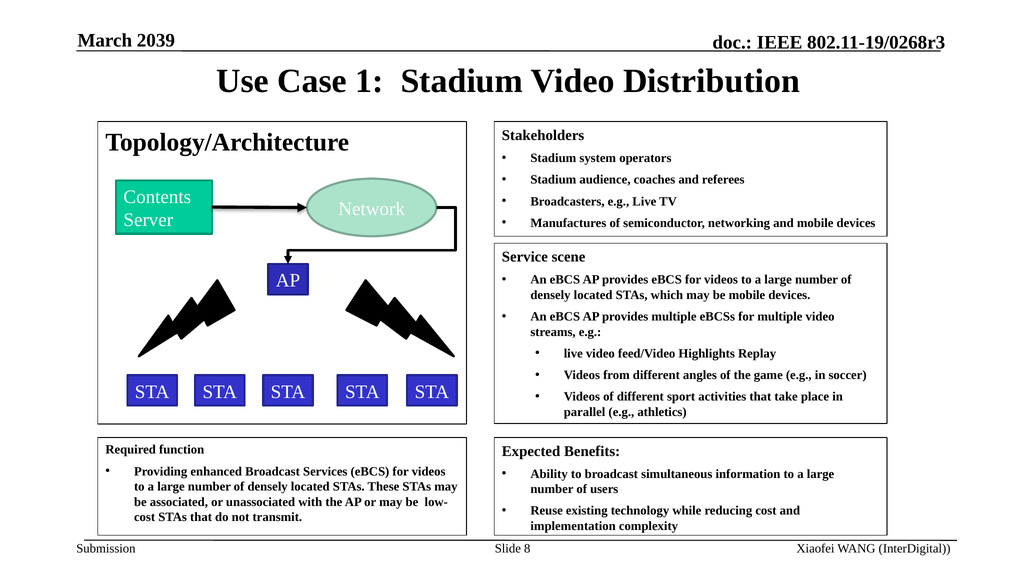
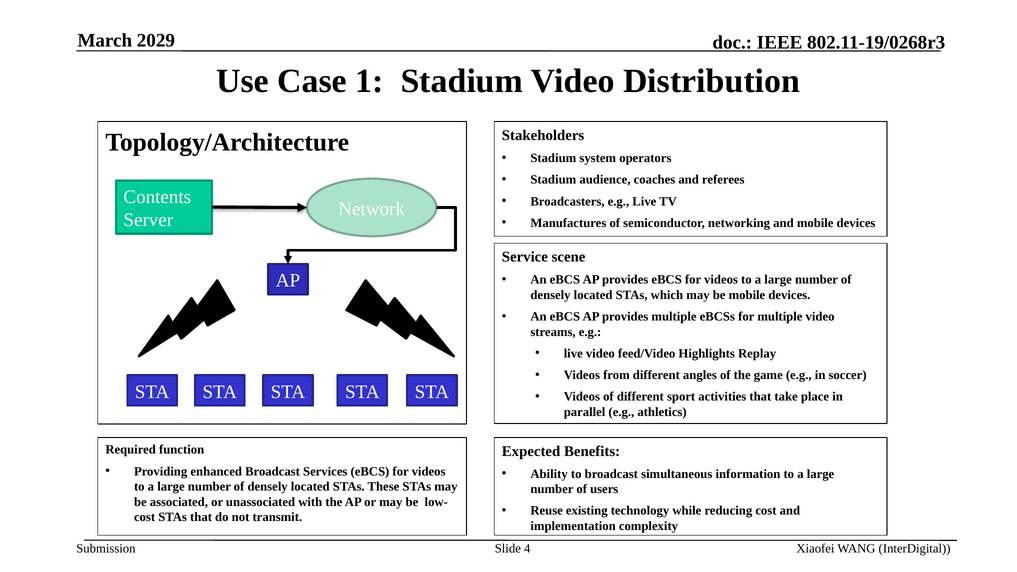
2039: 2039 -> 2029 (156, 40)
8: 8 -> 4 (527, 549)
